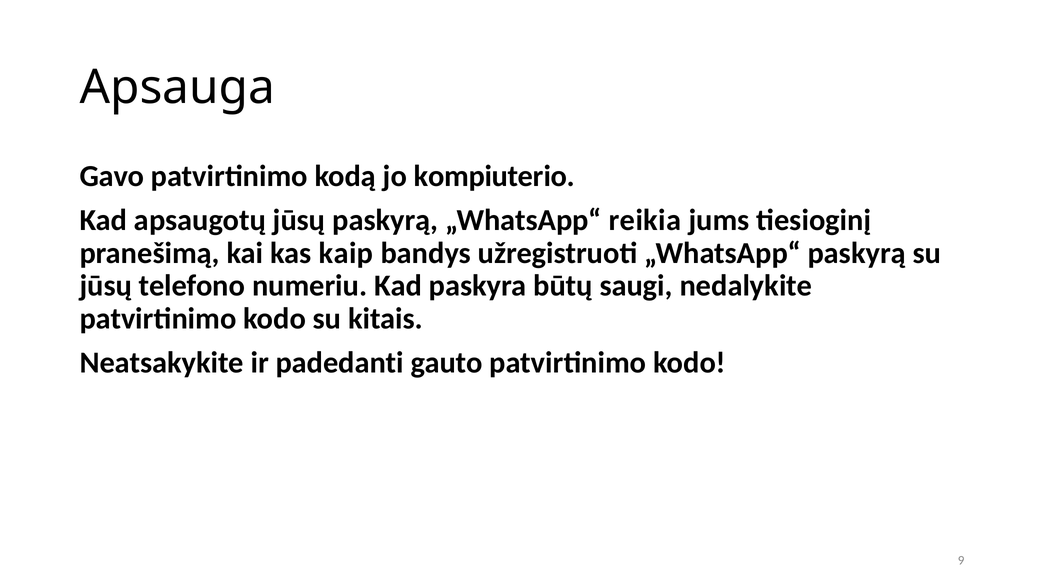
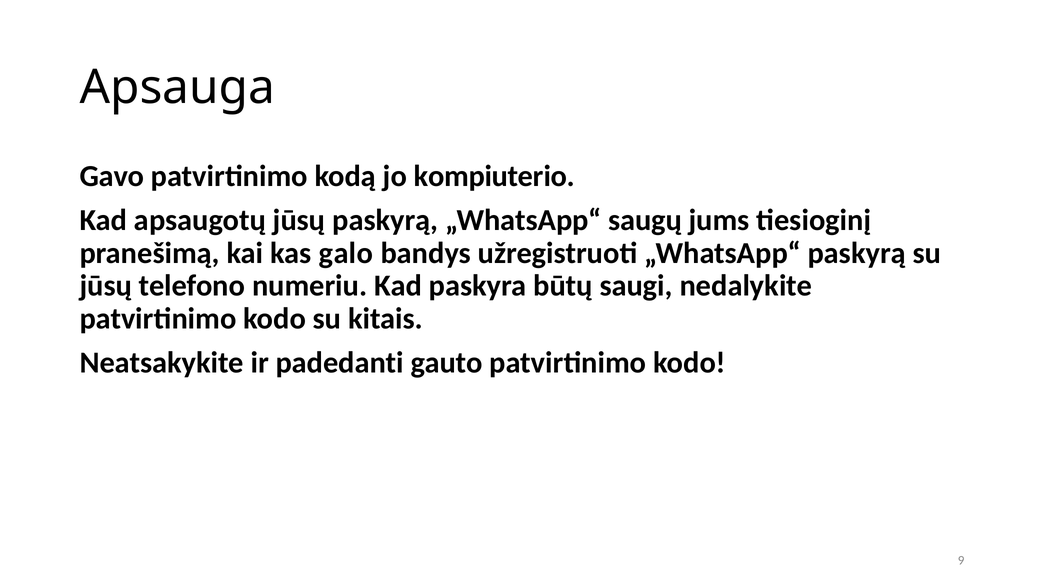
reikia: reikia -> saugų (645, 220)
kaip: kaip -> galo (346, 253)
